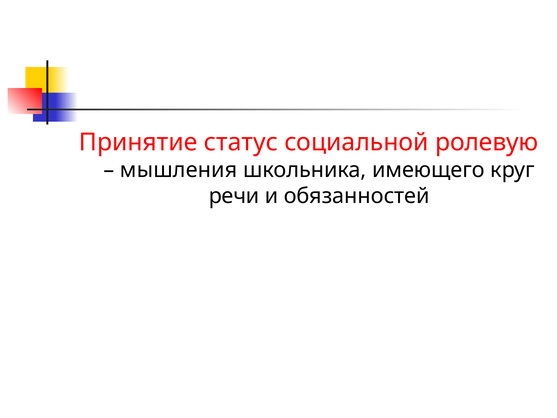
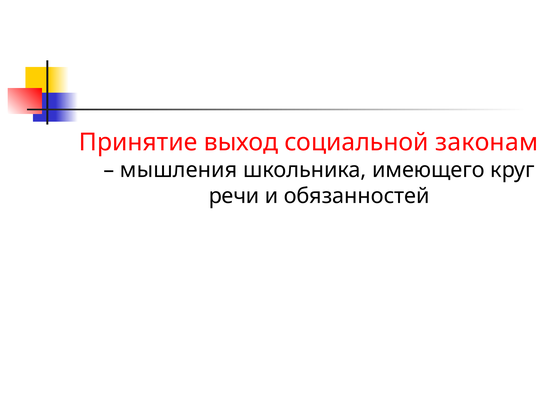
статус: статус -> выход (241, 142)
ролевую: ролевую -> законам (487, 142)
